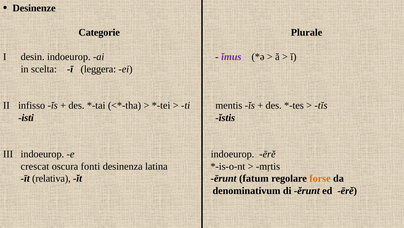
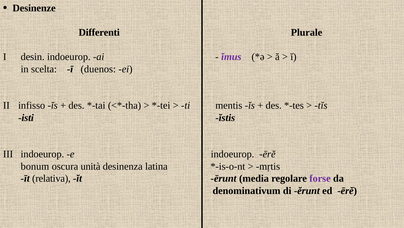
Categorie: Categorie -> Differenti (99, 33)
leggera: leggera -> duenos (98, 69)
crescat: crescat -> bonum (35, 166)
fonti: fonti -> unità (91, 166)
fatum: fatum -> media (254, 178)
forse colour: orange -> purple (320, 178)
